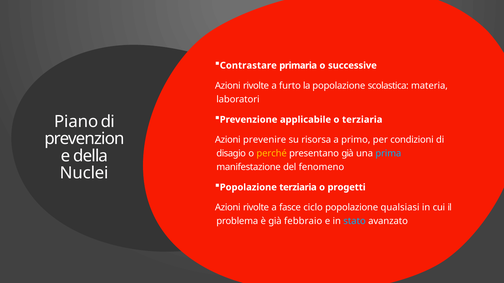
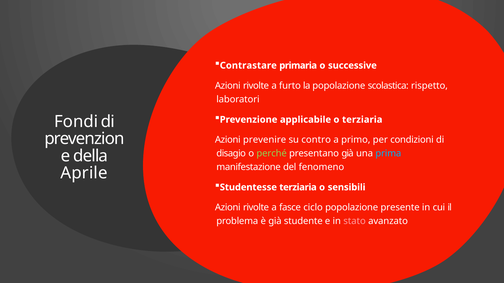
materia: materia -> rispetto (429, 86)
Piano: Piano -> Fondi (76, 122)
risorsa: risorsa -> contro (316, 140)
perché colour: yellow -> light green (272, 154)
Nuclei: Nuclei -> Aprile (84, 173)
Popolazione: Popolazione -> Studentesse (248, 188)
progetti: progetti -> sensibili (347, 188)
qualsiasi: qualsiasi -> presente (400, 208)
febbraio: febbraio -> studente (303, 221)
stato colour: light blue -> pink (355, 221)
